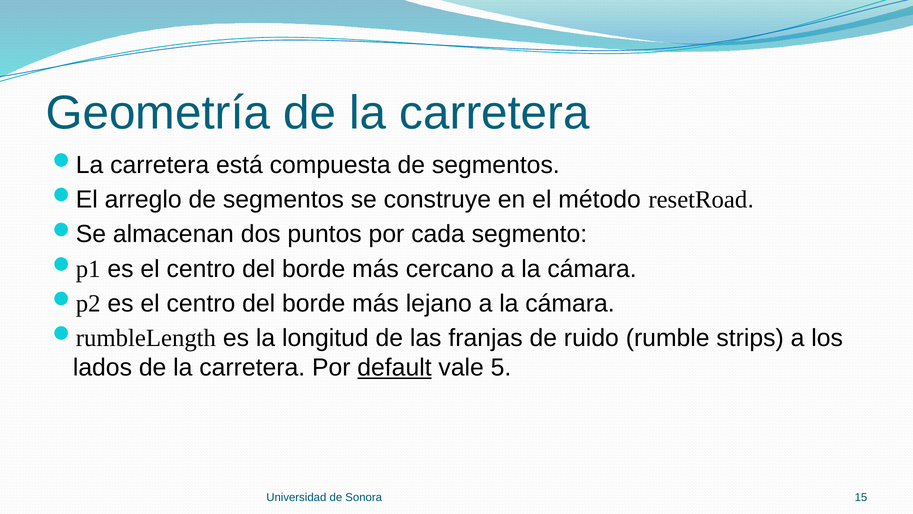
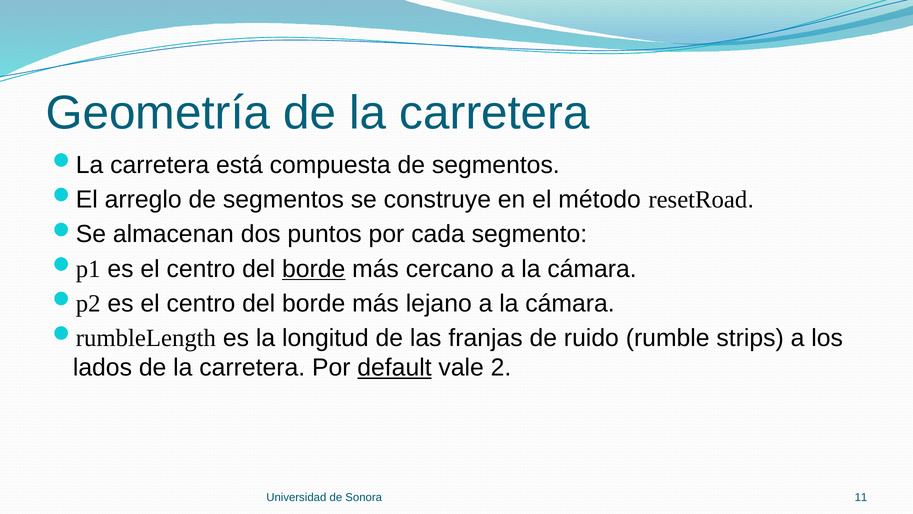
borde underline: none -> present (314, 269)
5: 5 -> 2 (501, 367)
15: 15 -> 11 (861, 497)
